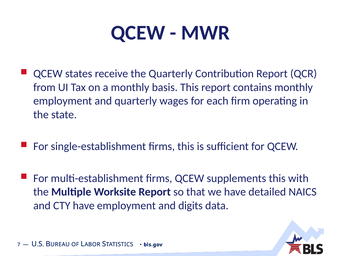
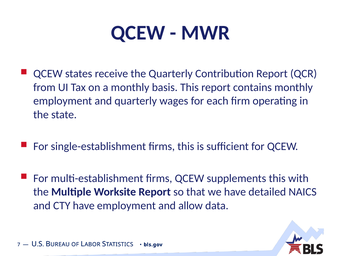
digits: digits -> allow (191, 205)
